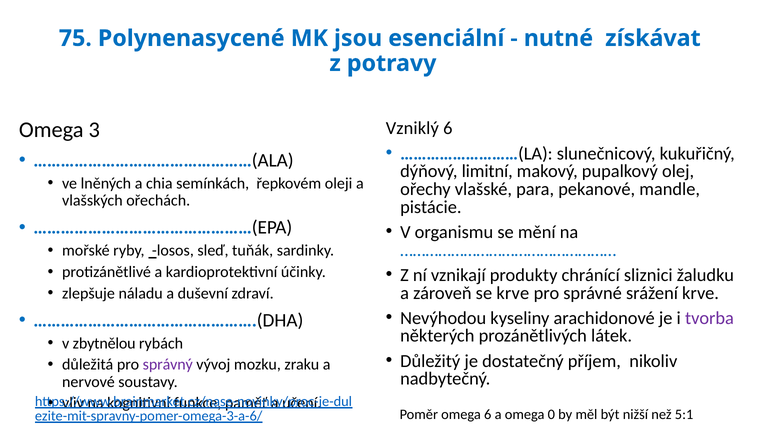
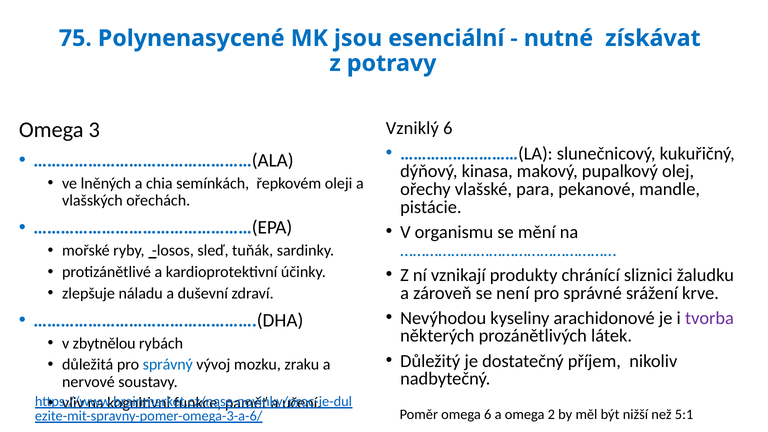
limitní: limitní -> kinasa (487, 171)
se krve: krve -> není (513, 293)
správný colour: purple -> blue (168, 365)
0: 0 -> 2 (551, 415)
